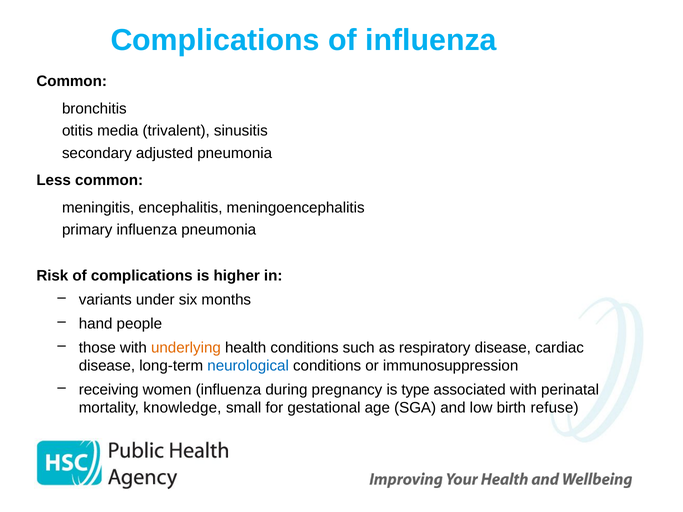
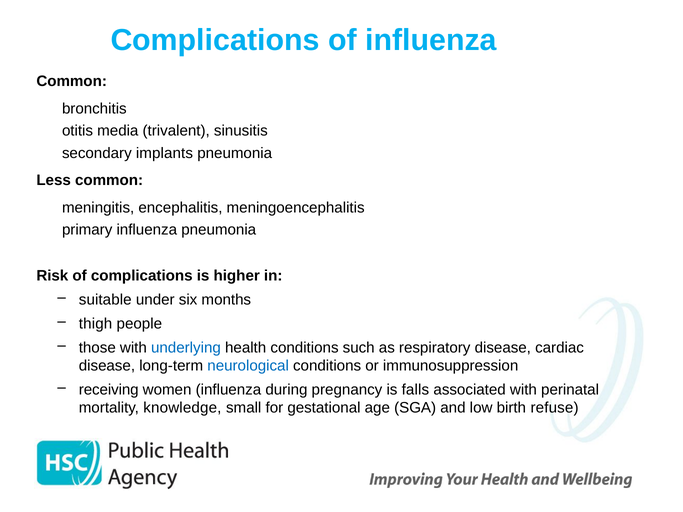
adjusted: adjusted -> implants (164, 153)
variants: variants -> suitable (105, 300)
hand: hand -> thigh (96, 324)
underlying colour: orange -> blue (186, 348)
type: type -> falls (415, 390)
